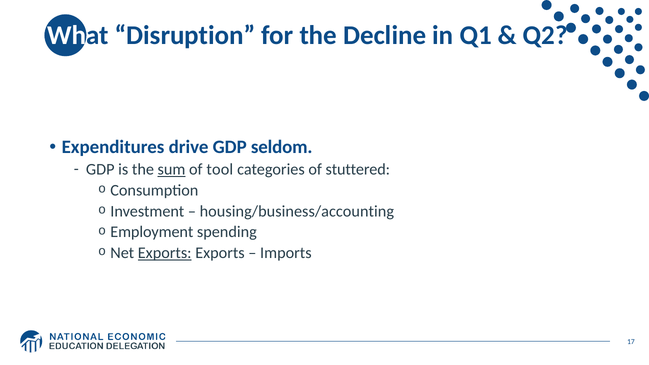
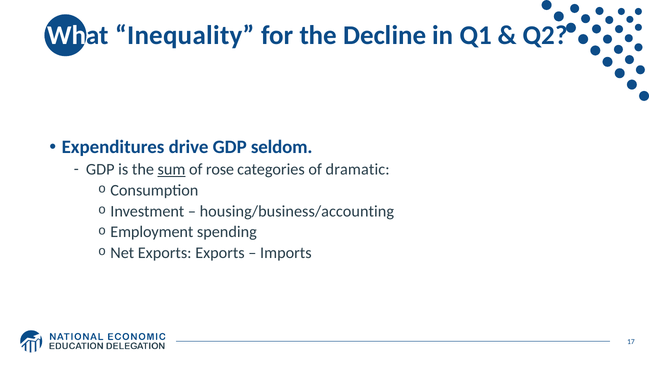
Disruption: Disruption -> Inequality (185, 35)
tool: tool -> rose (220, 169)
stuttered: stuttered -> dramatic (358, 169)
Exports underline: present -> none (165, 253)
